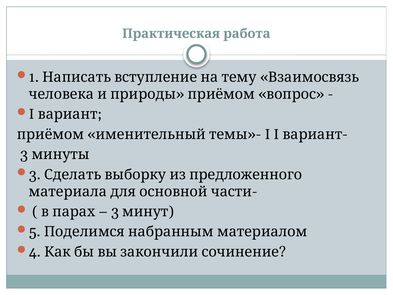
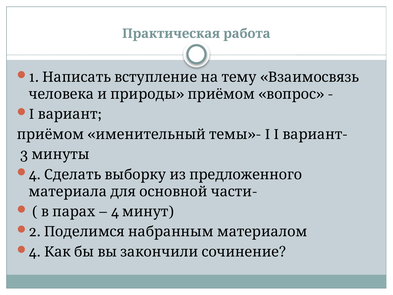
3: 3 -> 4 (35, 174)
3: 3 -> 4 (115, 212)
5: 5 -> 2 (35, 232)
